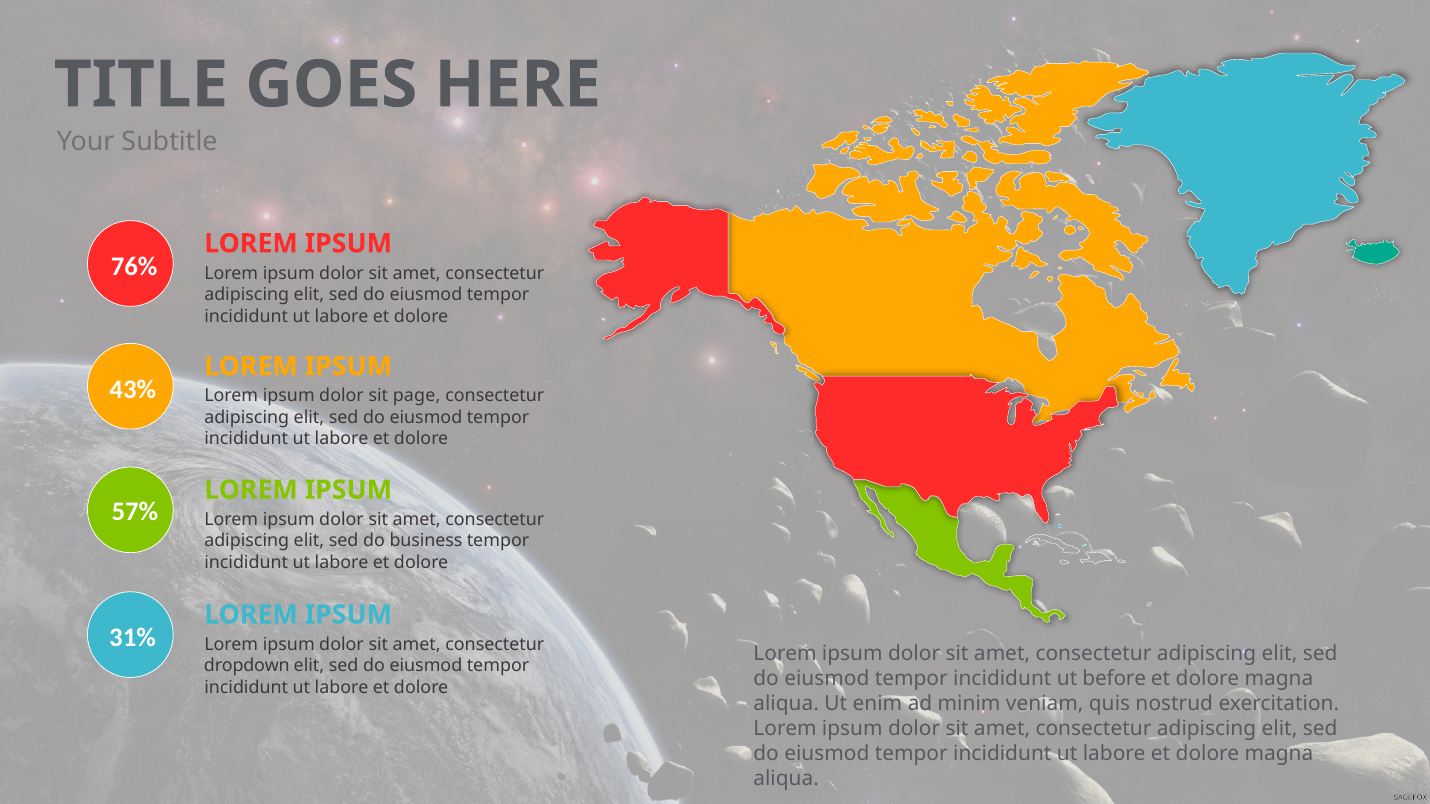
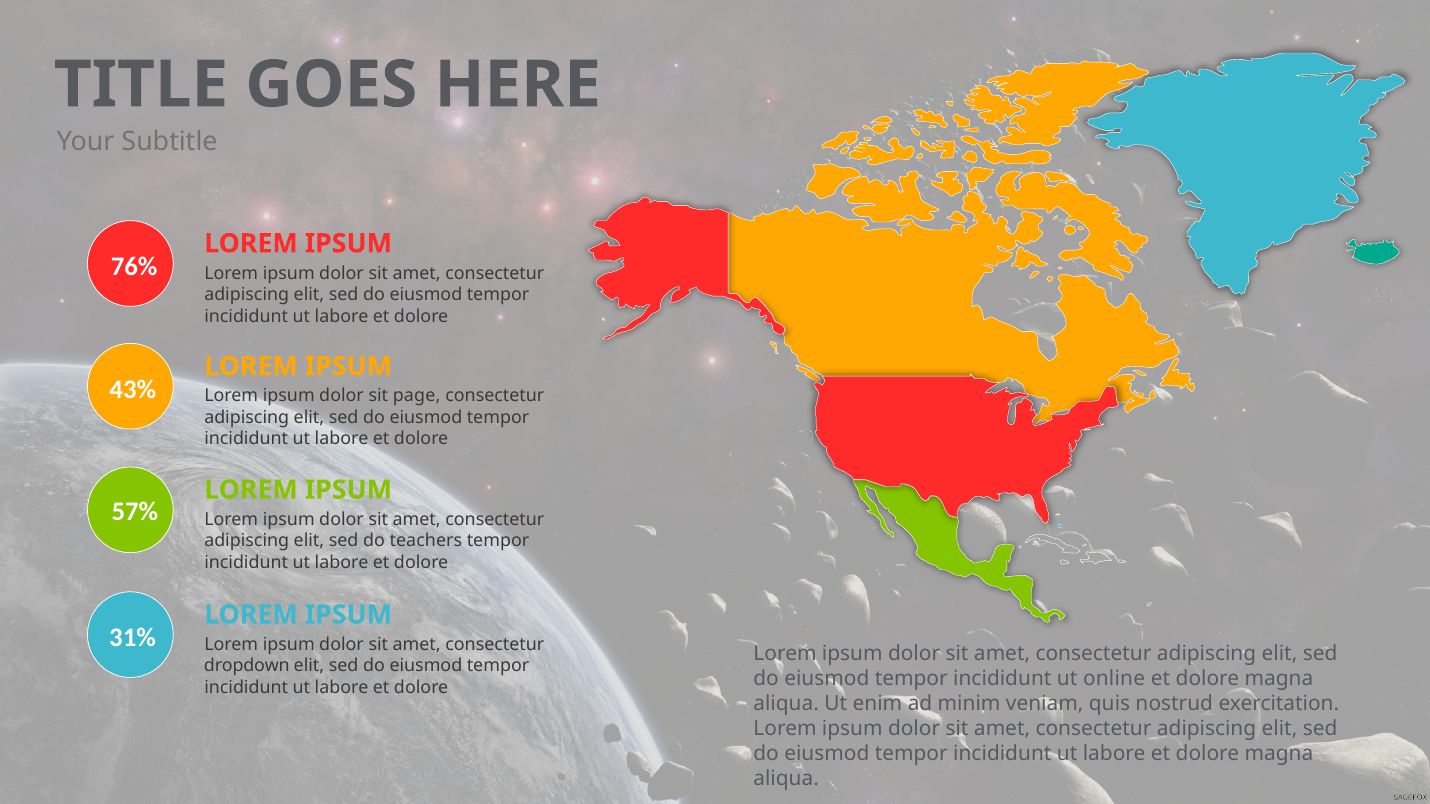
business: business -> teachers (426, 541)
before: before -> online (1114, 679)
